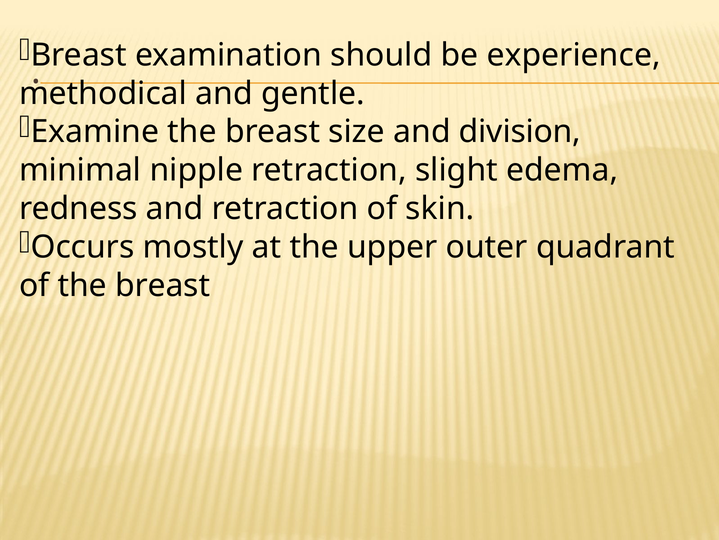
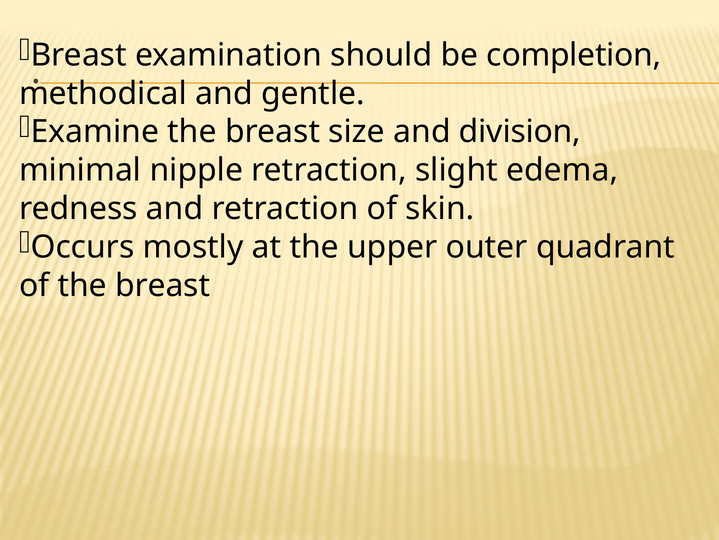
experience: experience -> completion (574, 55)
